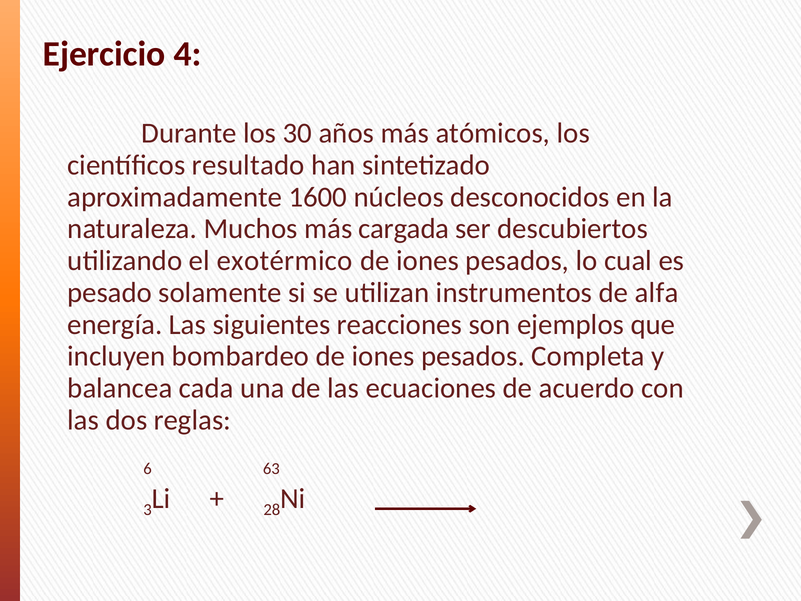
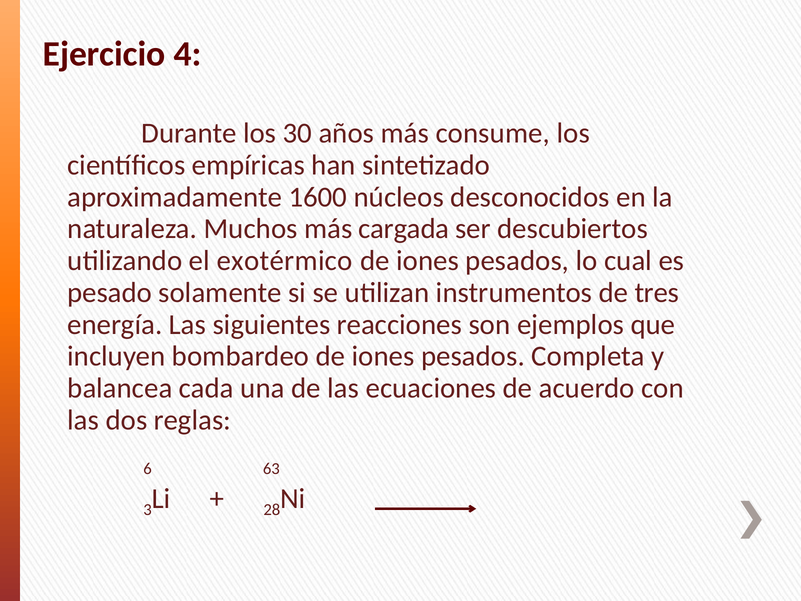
atómicos: atómicos -> consume (493, 133)
resultado: resultado -> empíricas (248, 165)
alfa: alfa -> tres (657, 292)
